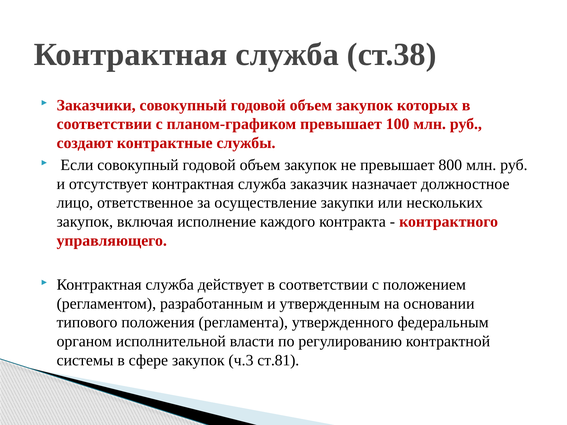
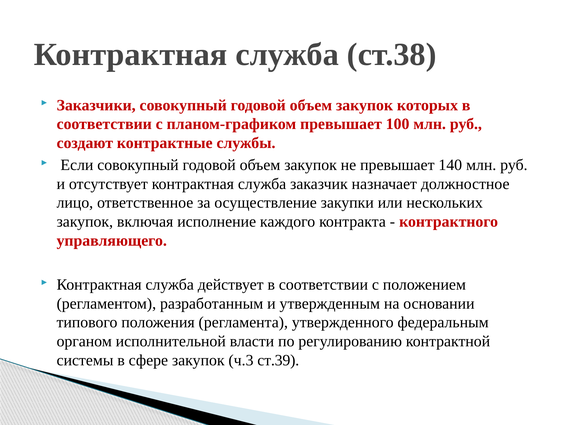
800: 800 -> 140 (450, 165)
ст.81: ст.81 -> ст.39 (278, 360)
